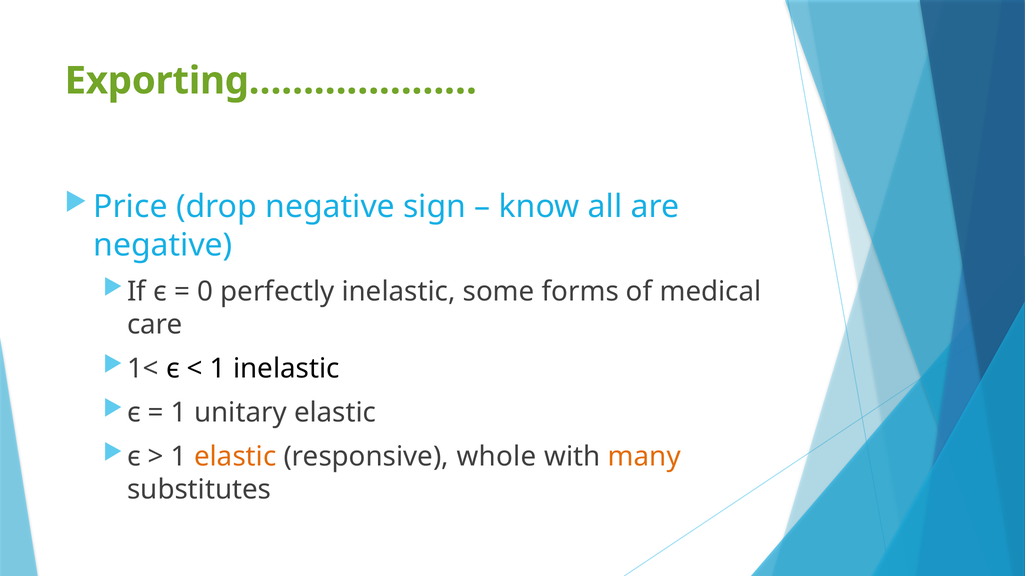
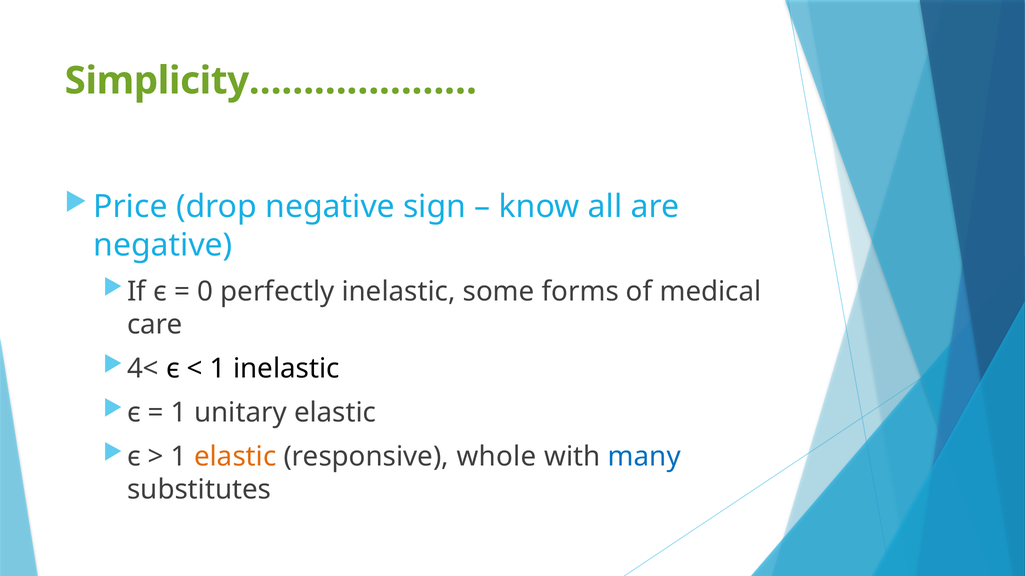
Exporting…………………: Exporting………………… -> Simplicity………………… (271, 81)
1<: 1< -> 4< (143, 369)
many colour: orange -> blue (644, 457)
